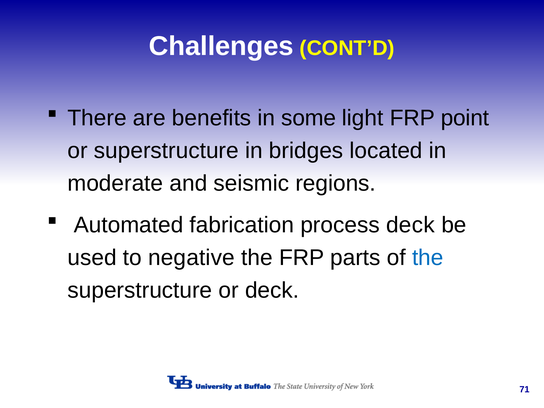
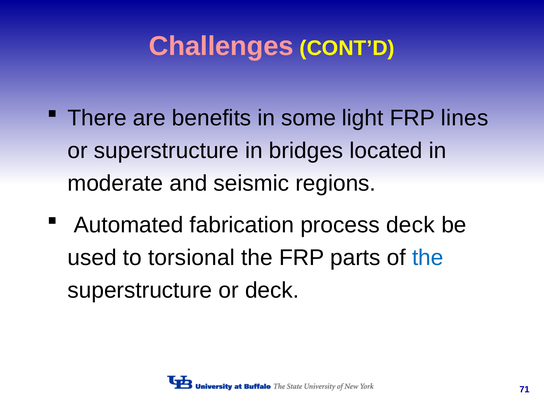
Challenges colour: white -> pink (221, 46)
point: point -> lines (465, 118)
negative: negative -> torsional (191, 258)
